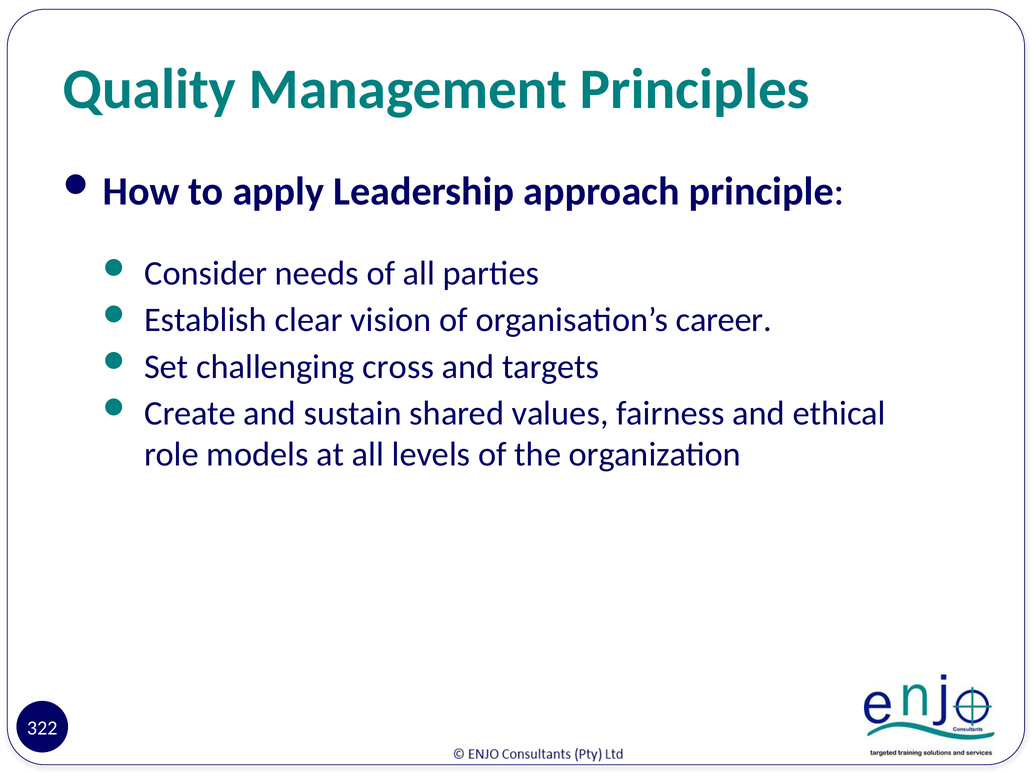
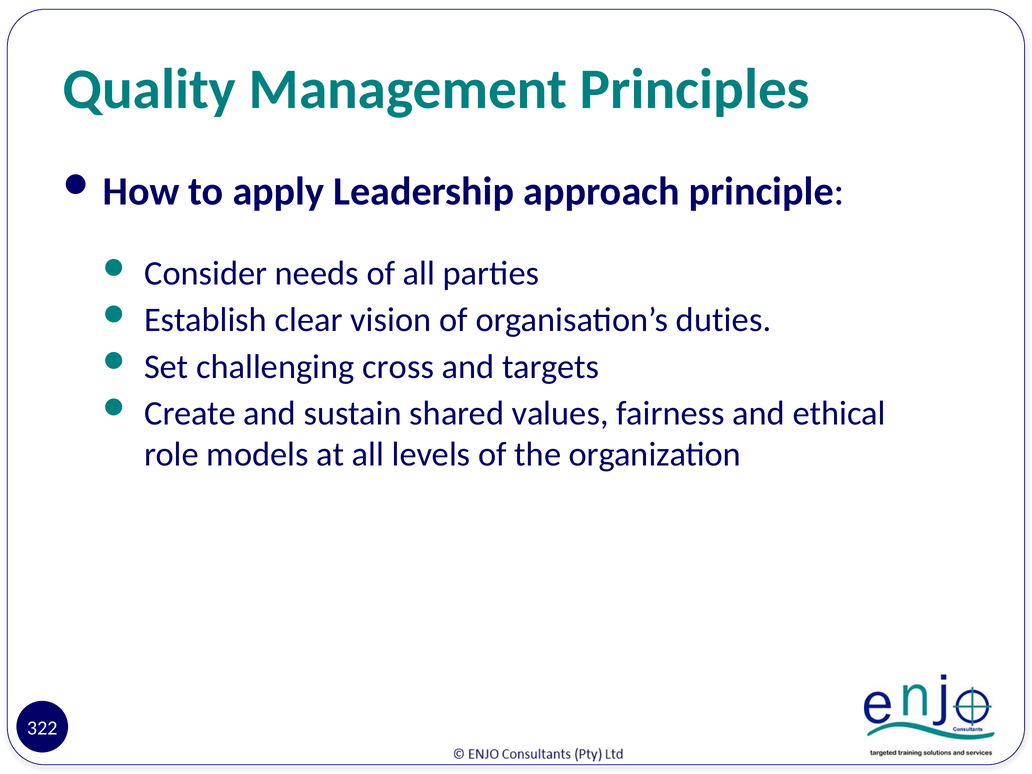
career: career -> duties (724, 320)
